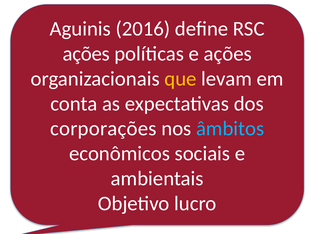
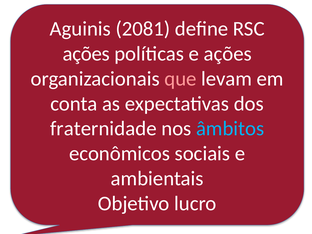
2016: 2016 -> 2081 (143, 29)
que colour: yellow -> pink (180, 79)
corporações: corporações -> fraternidade (103, 129)
